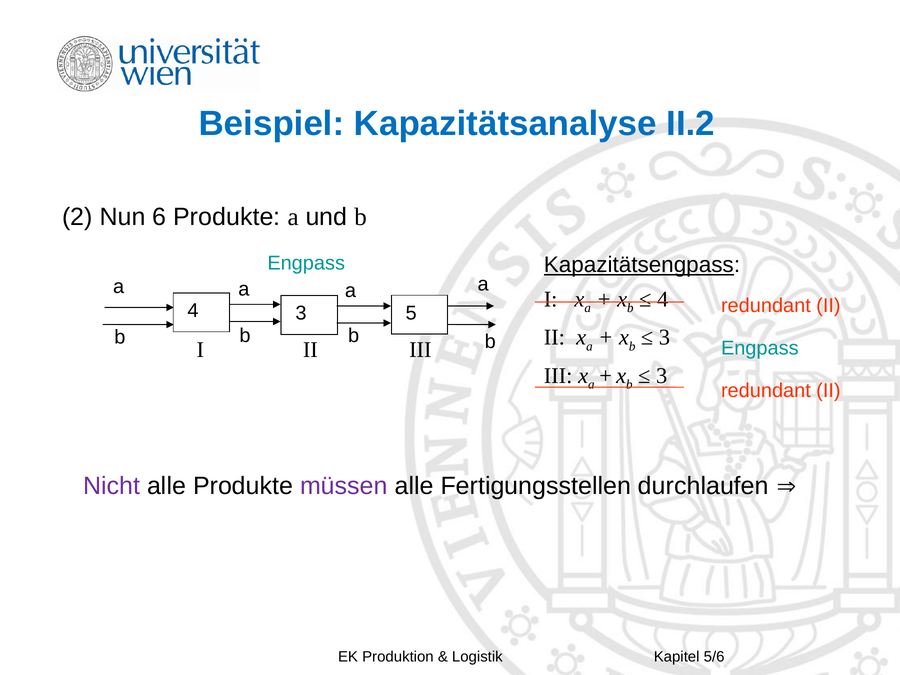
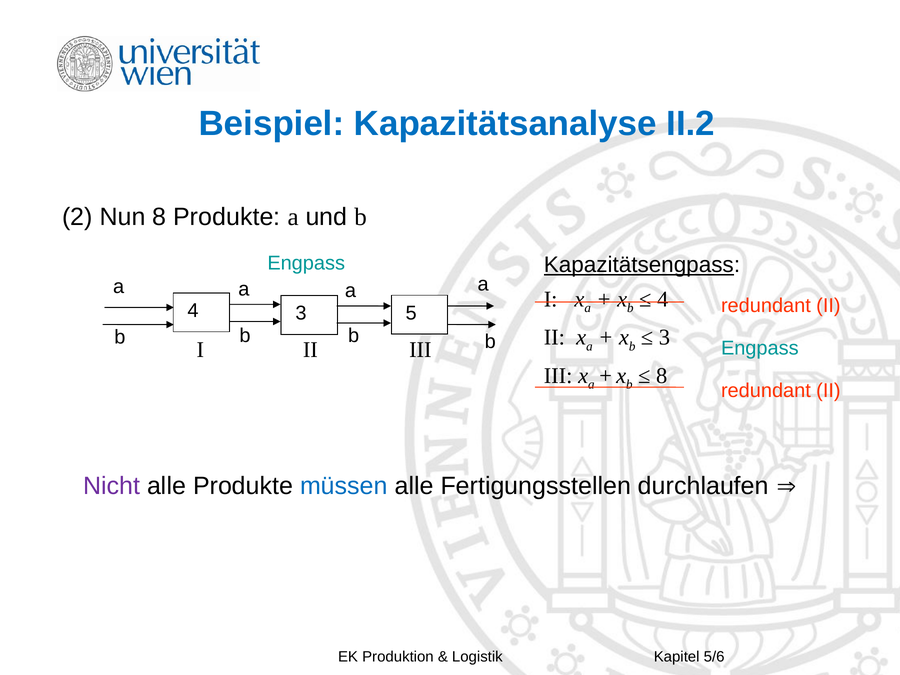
Nun 6: 6 -> 8 (159, 217)
3: 3 -> 8 (662, 376)
müssen colour: purple -> blue (344, 486)
